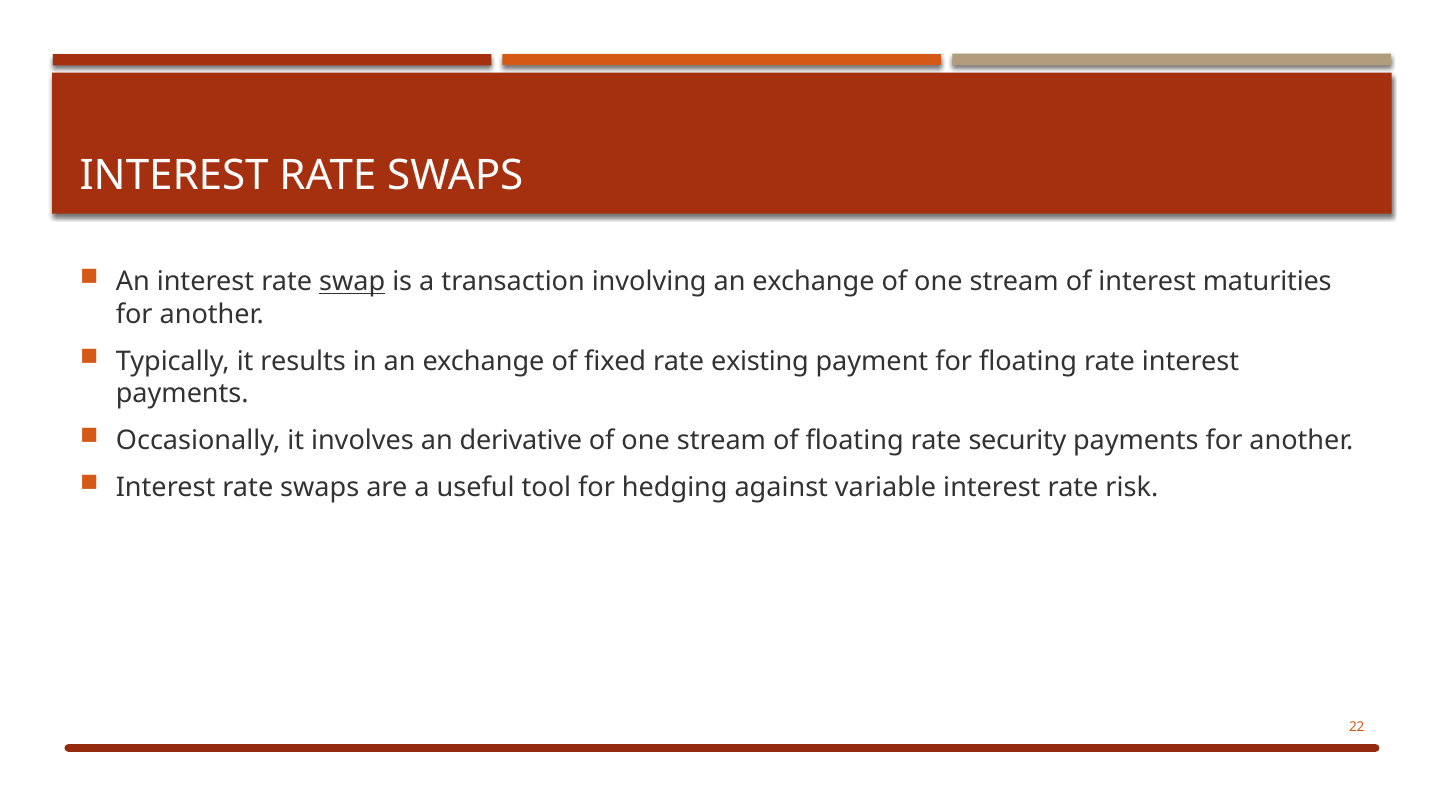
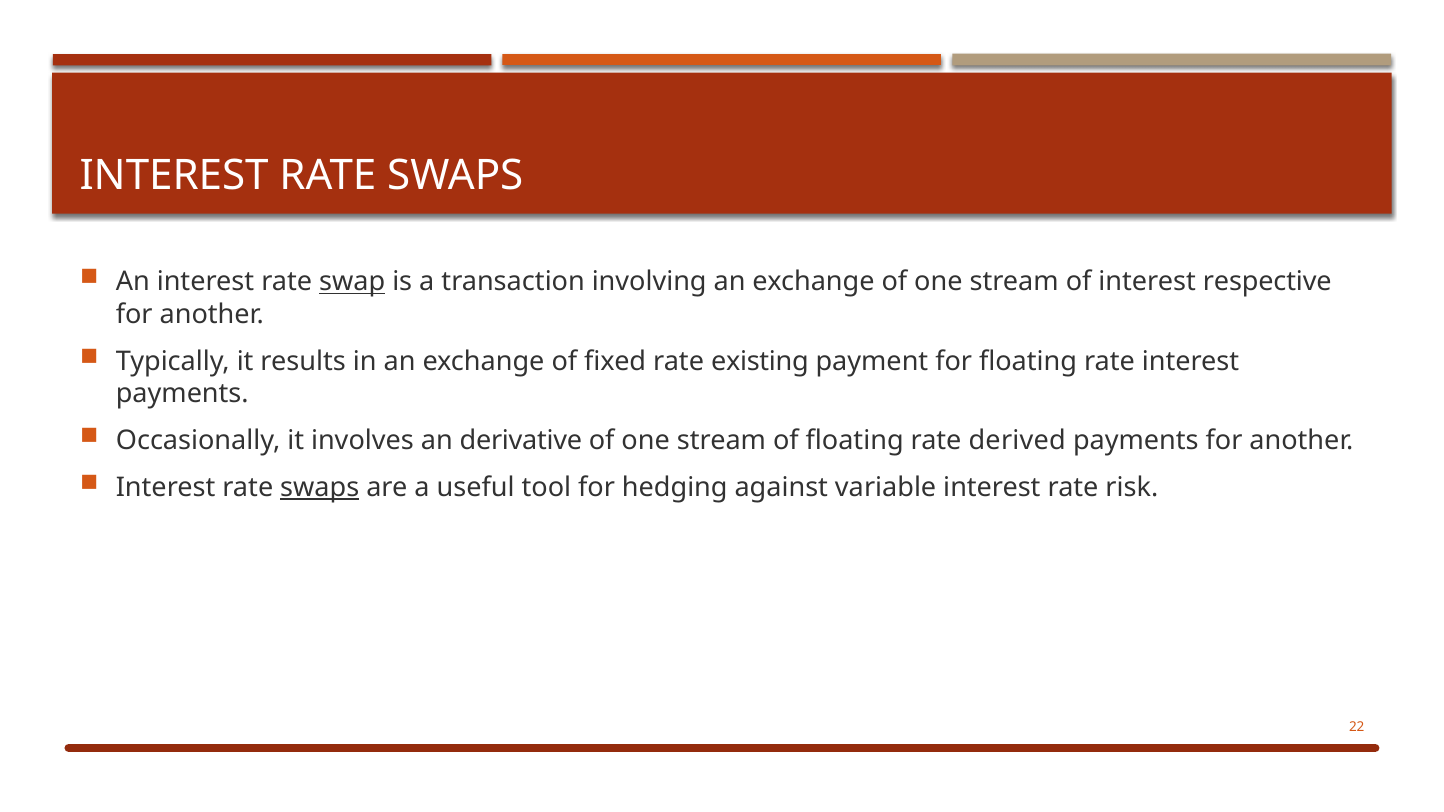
maturities: maturities -> respective (1267, 282)
security: security -> derived (1017, 441)
swaps underline: none -> present (320, 488)
